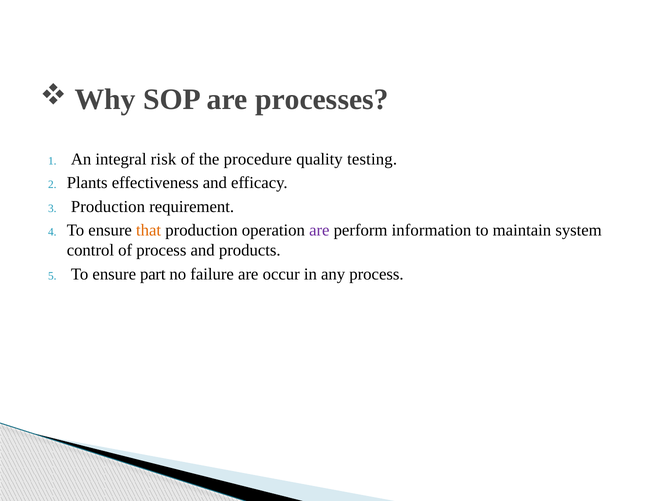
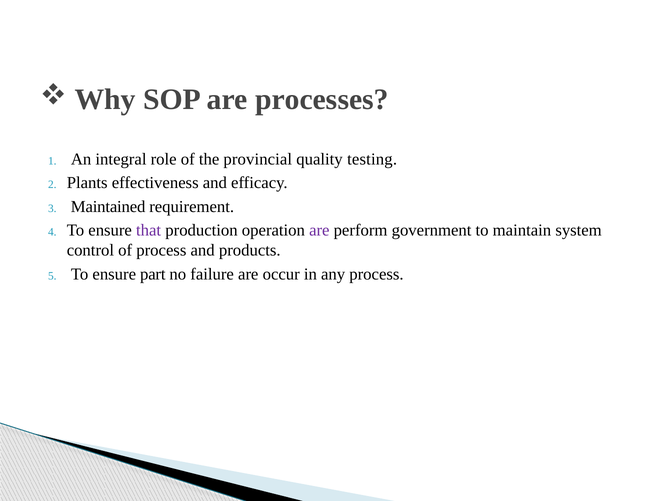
risk: risk -> role (164, 159)
procedure: procedure -> provincial (258, 159)
Production: Production -> Maintained (108, 207)
that colour: orange -> purple (149, 231)
information: information -> government (432, 231)
